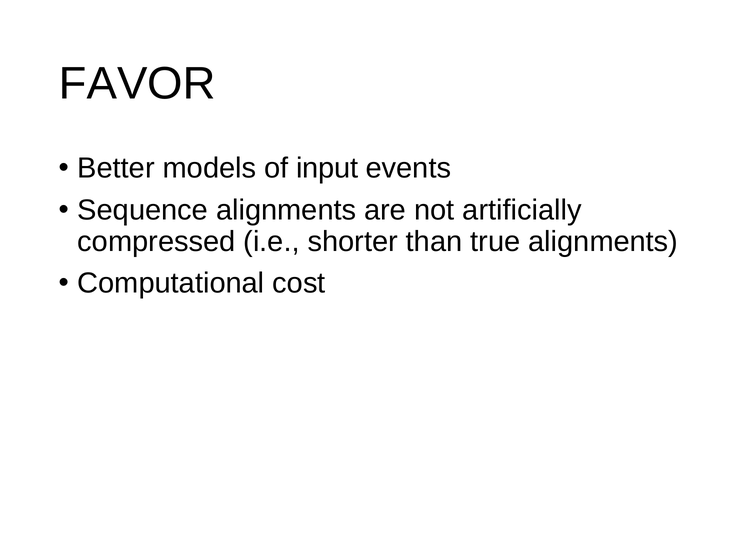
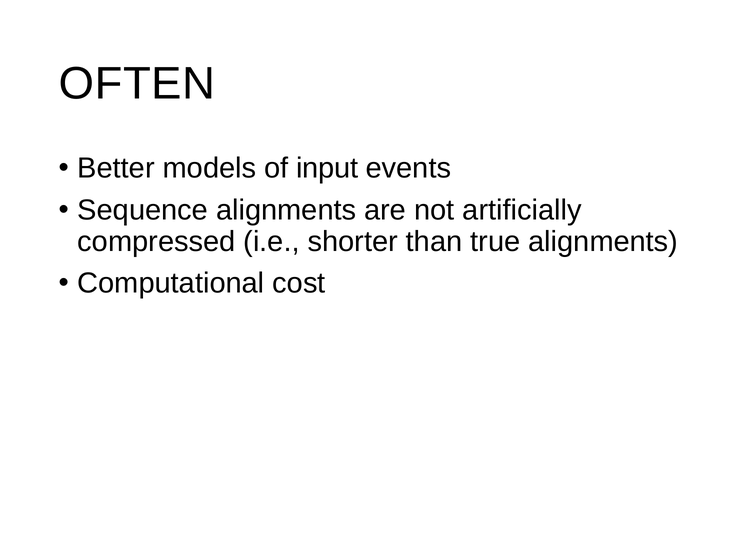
FAVOR: FAVOR -> OFTEN (137, 84)
